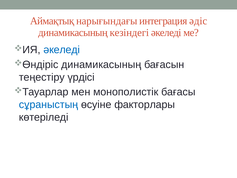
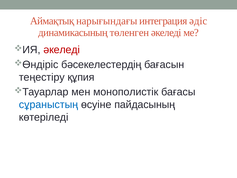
кезіндегі: кезіндегі -> төленген (129, 33)
әкеледі colour: blue -> red (62, 50)
динамикасының: динамикасының -> бәсекелестердің (101, 64)
үрдісі: үрдісі -> құпия (81, 77)
факторлары: факторлары -> пайдасының (145, 105)
